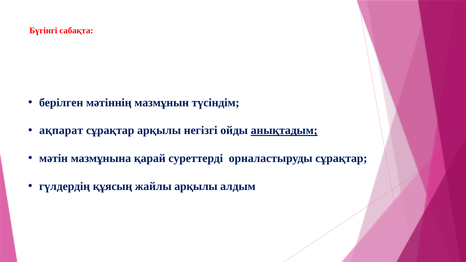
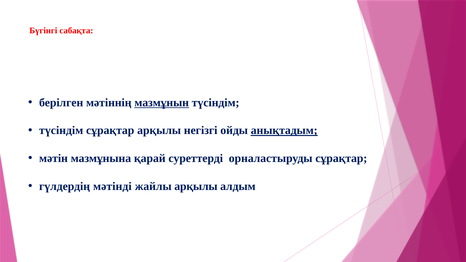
мазмұнын underline: none -> present (162, 103)
ақпарат: ақпарат -> түсіндім (61, 131)
құясың: құясың -> мәтінді (112, 186)
